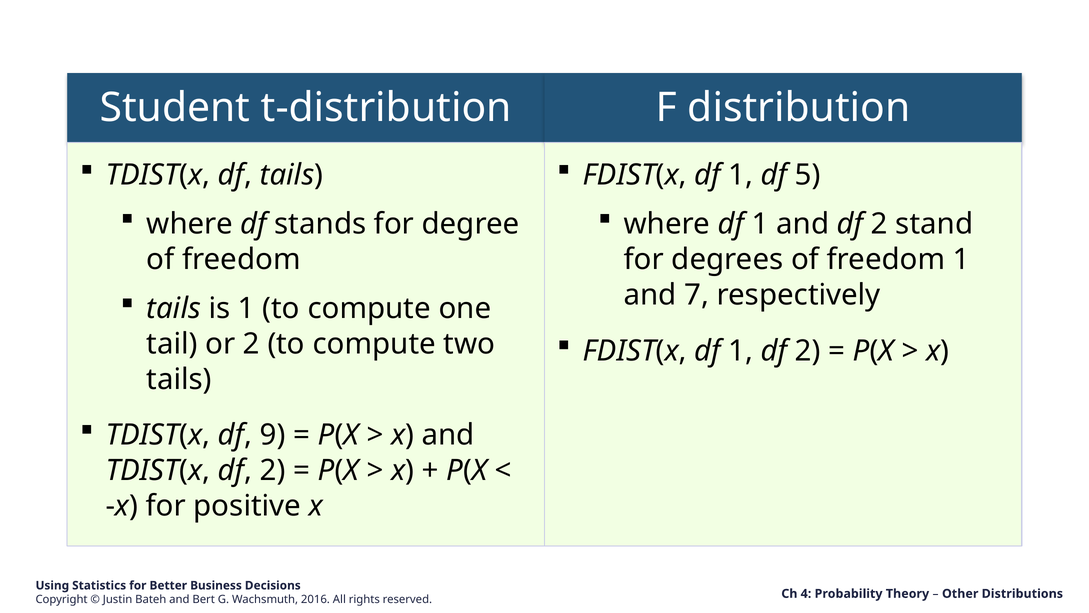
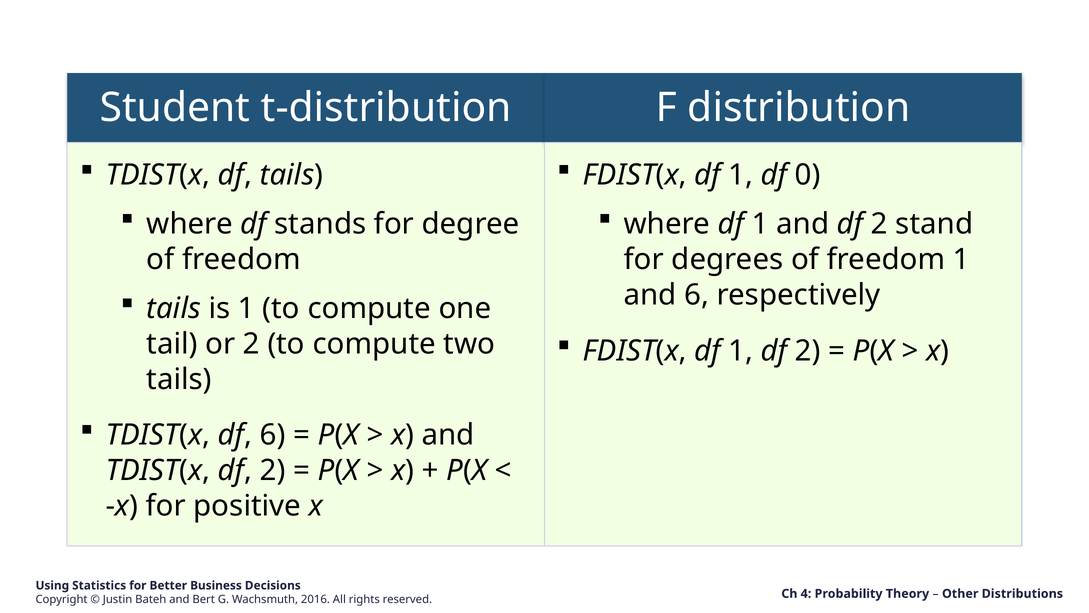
5: 5 -> 0 (808, 175)
and 7: 7 -> 6 (697, 295)
df 9: 9 -> 6 (273, 435)
